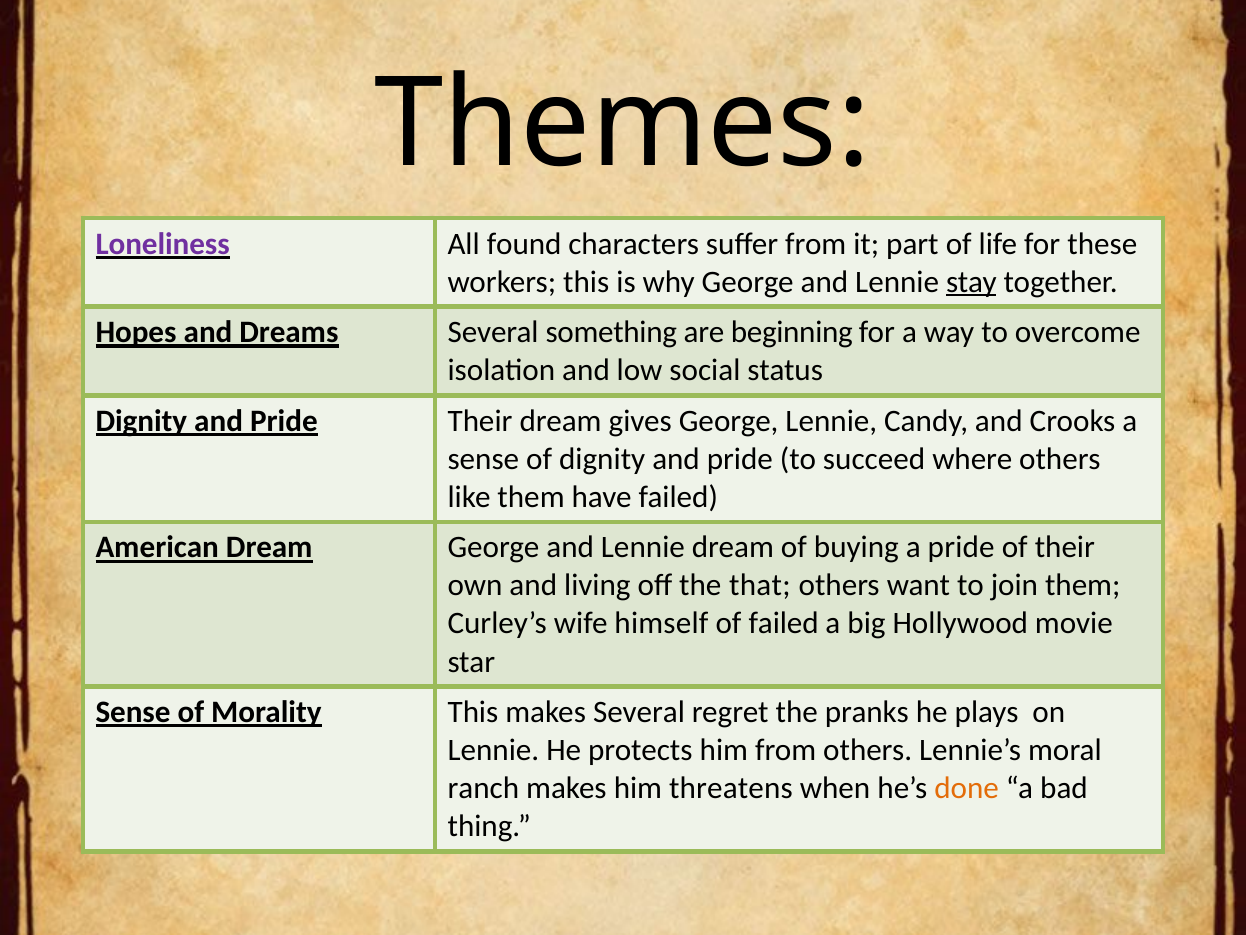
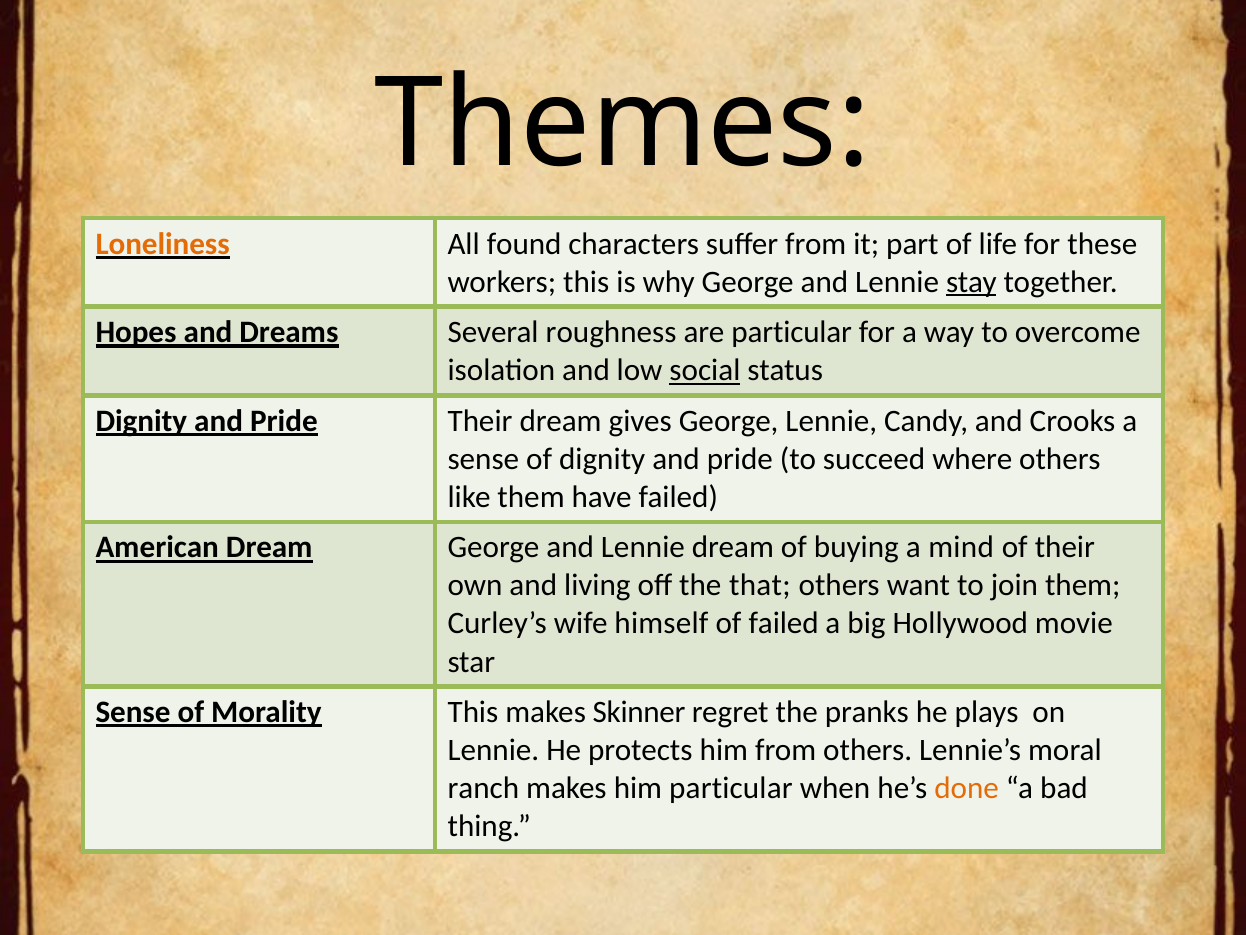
Loneliness colour: purple -> orange (163, 244)
something: something -> roughness (611, 332)
are beginning: beginning -> particular (792, 332)
social underline: none -> present (705, 370)
a pride: pride -> mind (961, 547)
makes Several: Several -> Skinner (639, 712)
him threatens: threatens -> particular (731, 788)
